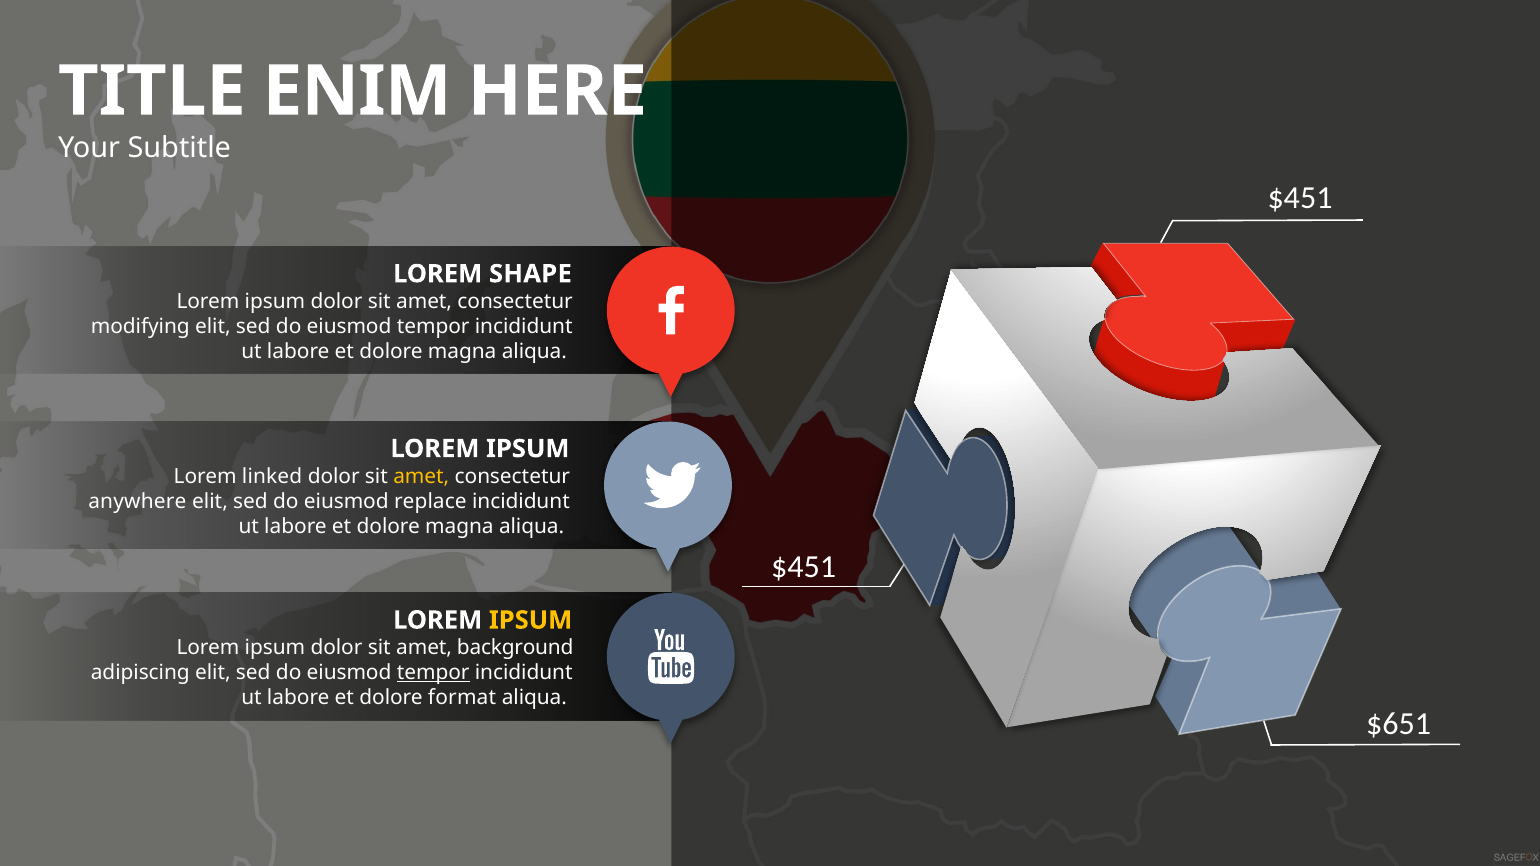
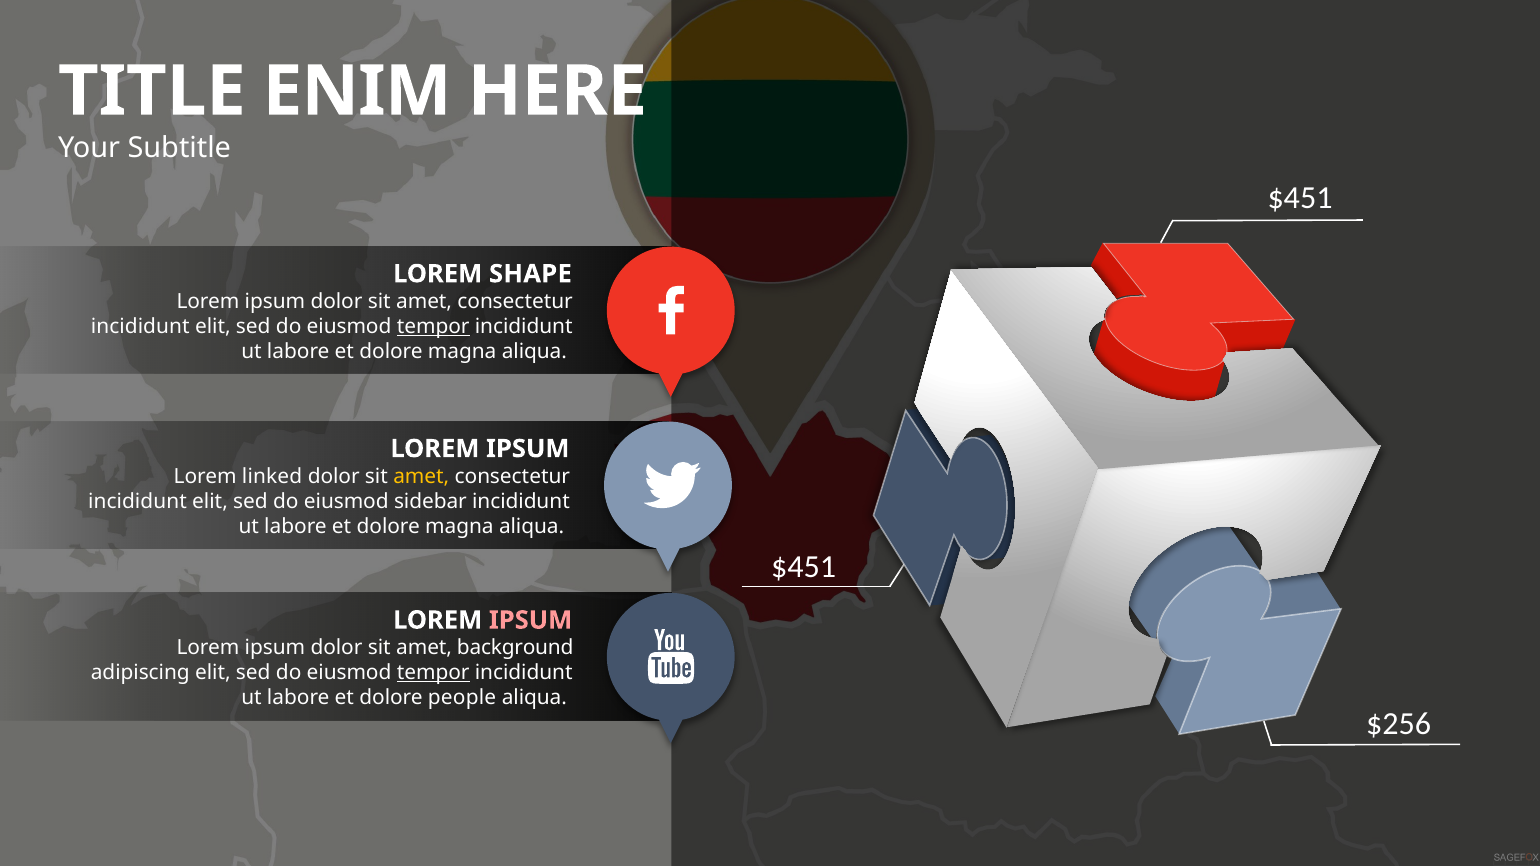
modifying: modifying -> incididunt (140, 327)
tempor underline: none -> present (433, 327)
anywhere: anywhere -> incididunt (137, 502)
replace: replace -> sidebar (430, 502)
IPSUM colour: yellow -> pink (531, 620)
format: format -> people (462, 698)
$651: $651 -> $256 (1399, 724)
